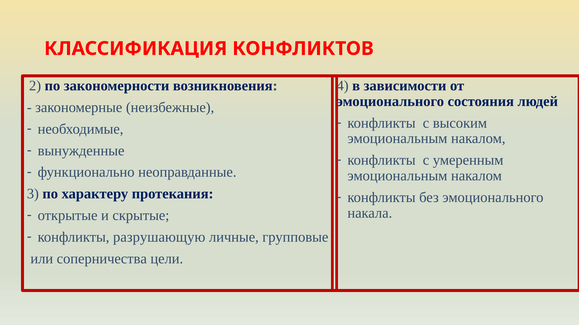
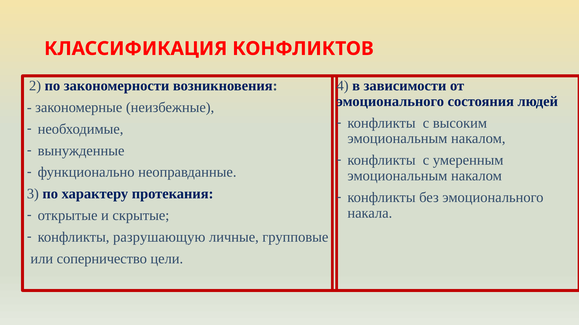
соперничества: соперничества -> соперничество (102, 259)
